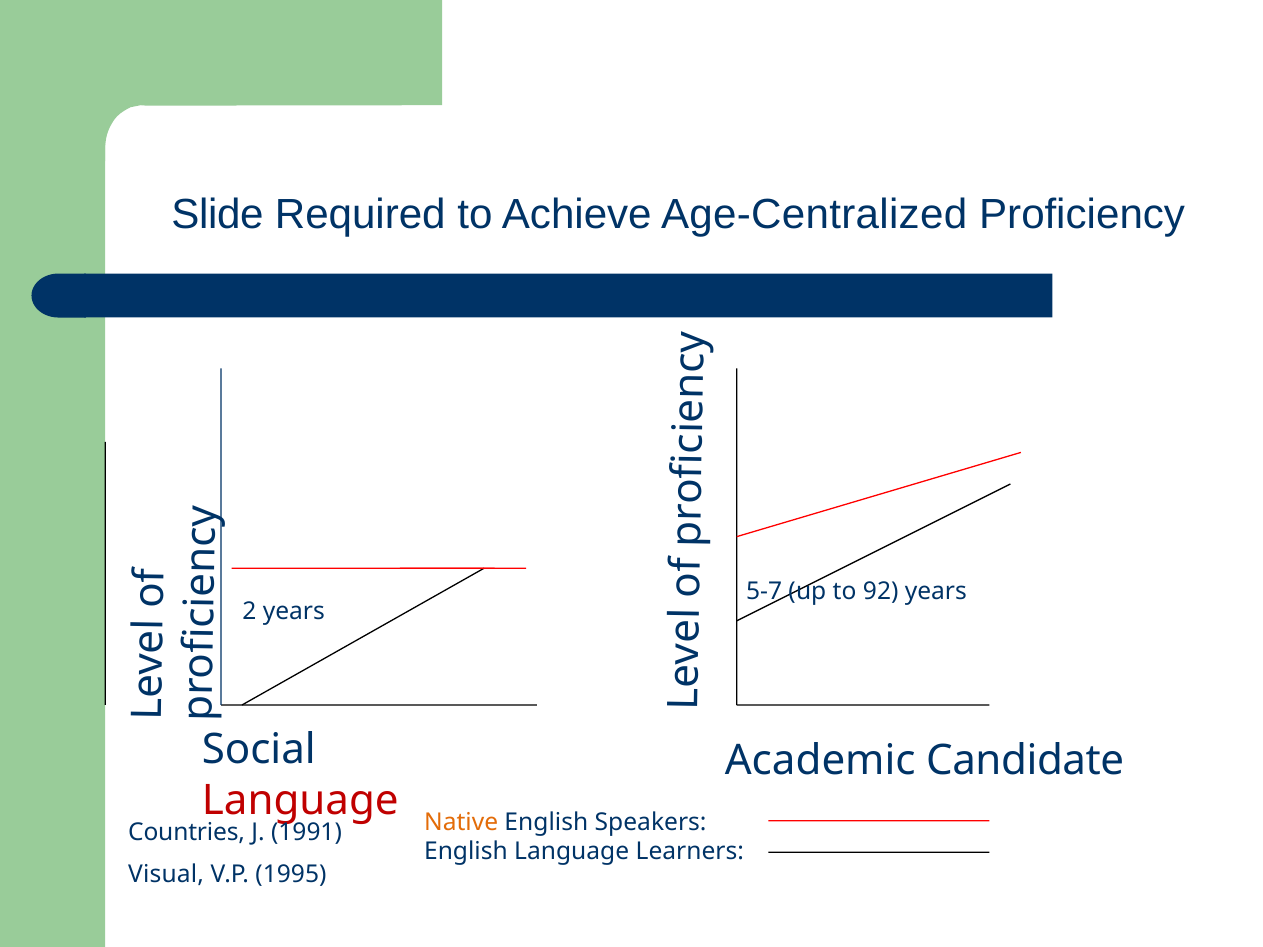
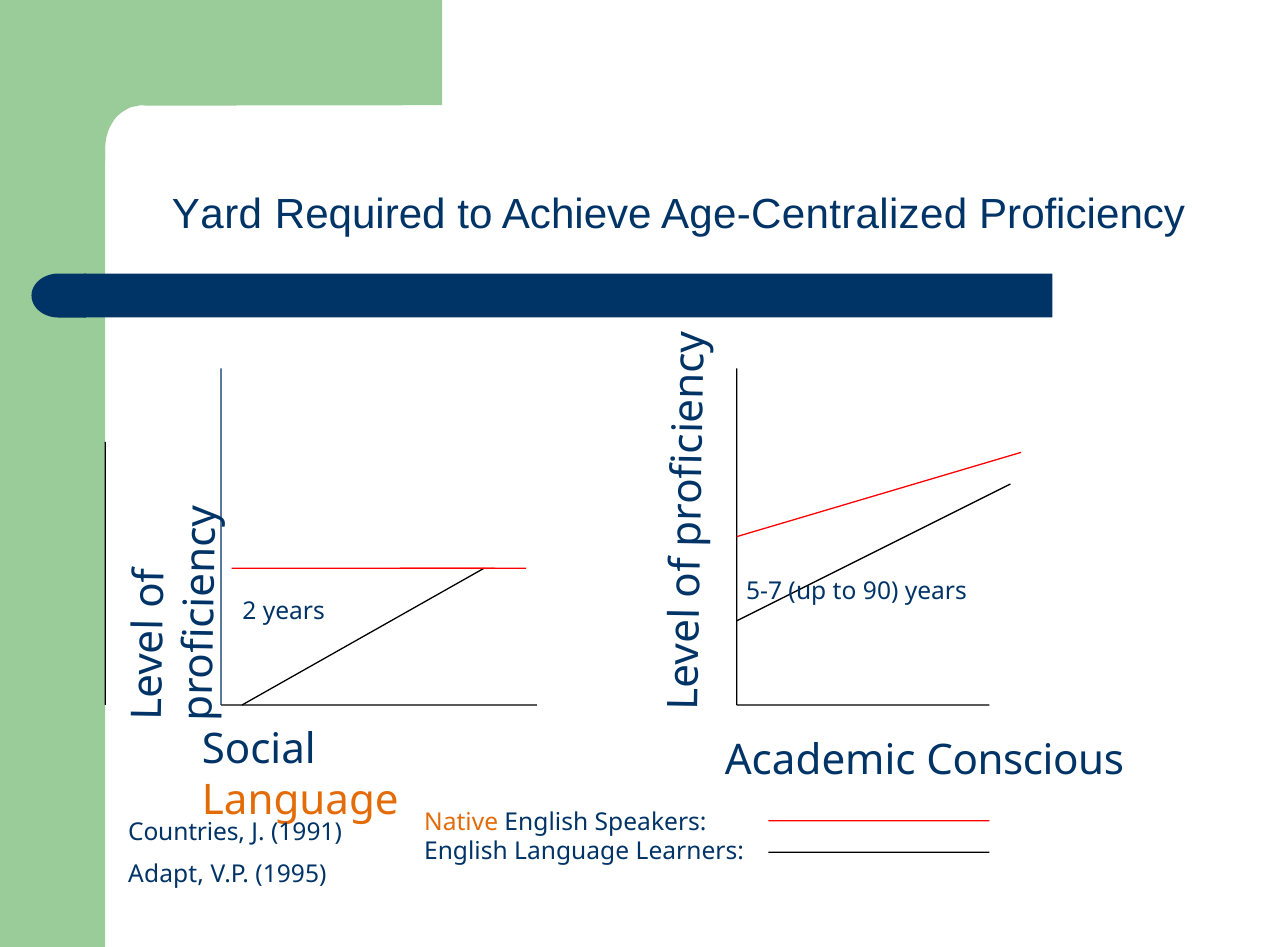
Slide: Slide -> Yard (217, 215)
92: 92 -> 90 (881, 592)
Candidate: Candidate -> Conscious (1025, 761)
Language colour: red -> orange (300, 801)
Visual: Visual -> Adapt (166, 875)
